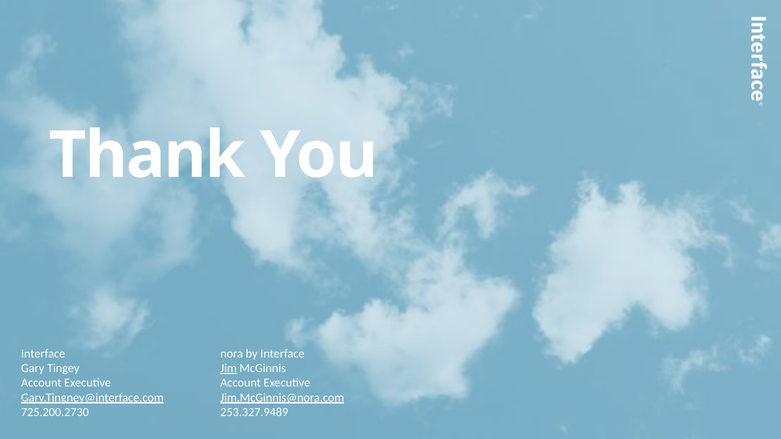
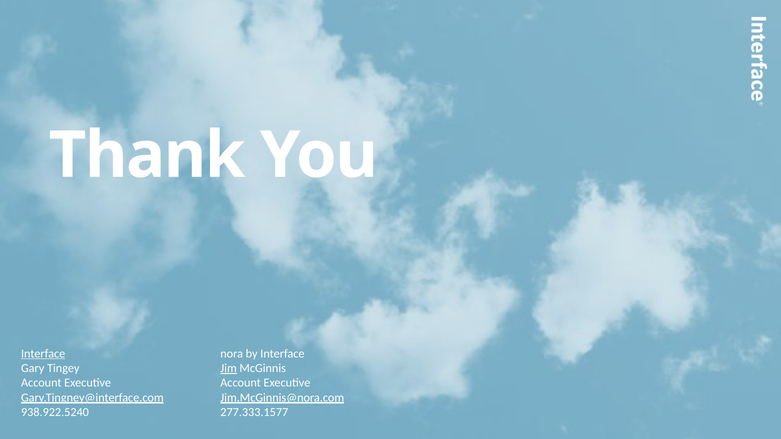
Interface underline: none -> present (43, 354)
725.200.2730: 725.200.2730 -> 938.922.5240 (55, 413)
253.327.9489: 253.327.9489 -> 277.333.1577 (254, 413)
